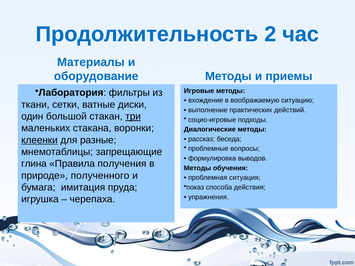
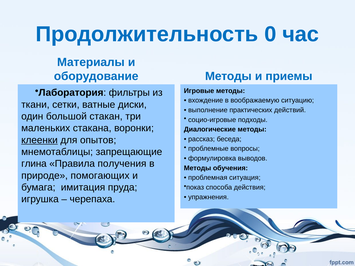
2: 2 -> 0 (270, 34)
три underline: present -> none (133, 116)
разные: разные -> опытов (98, 140)
полученного: полученного -> помогающих (100, 176)
